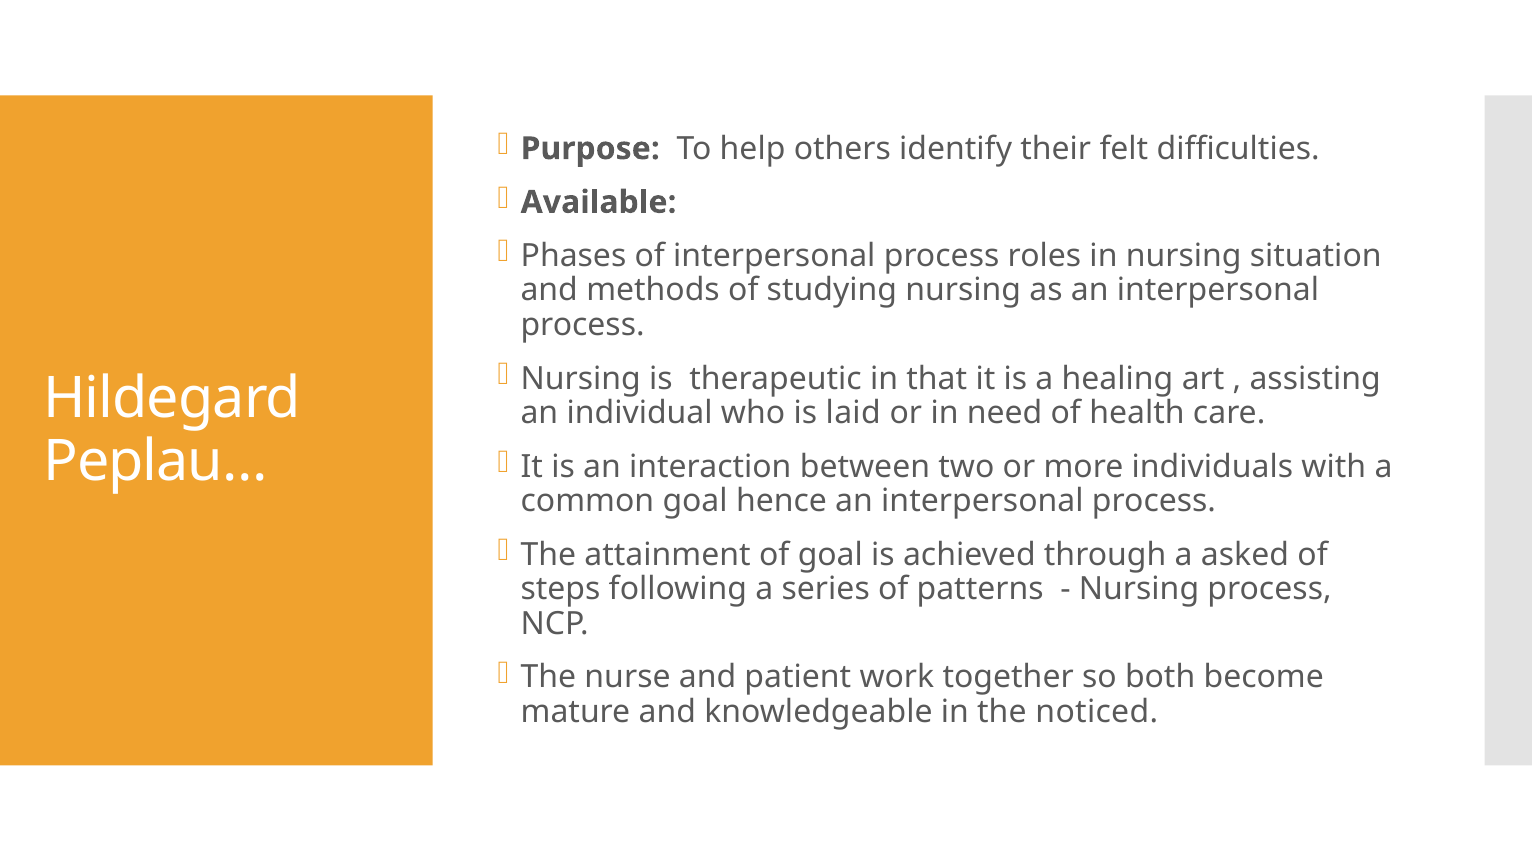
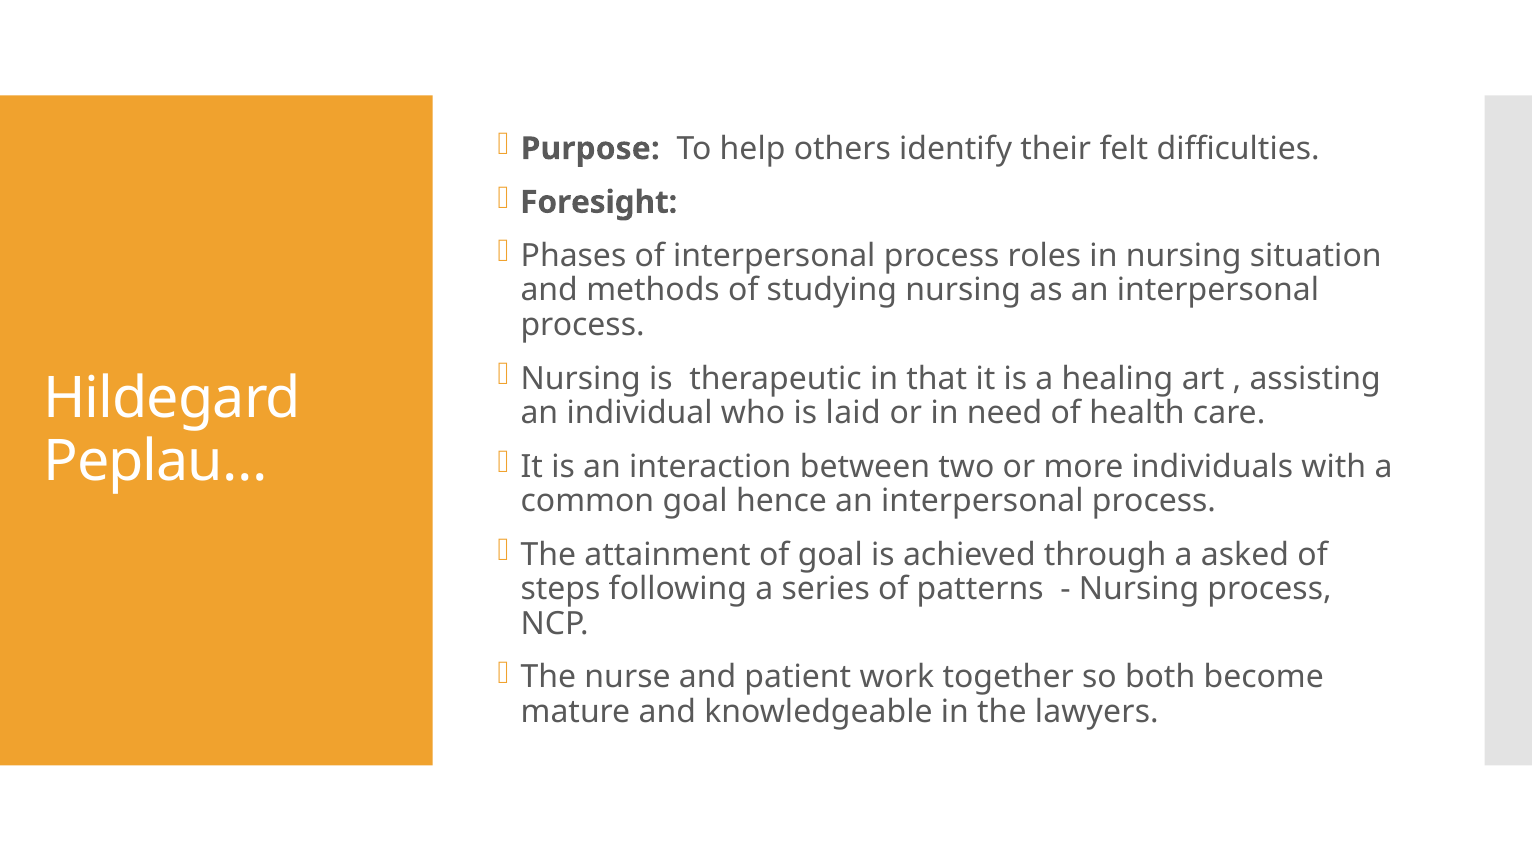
Available: Available -> Foresight (599, 202)
noticed: noticed -> lawyers (1097, 712)
